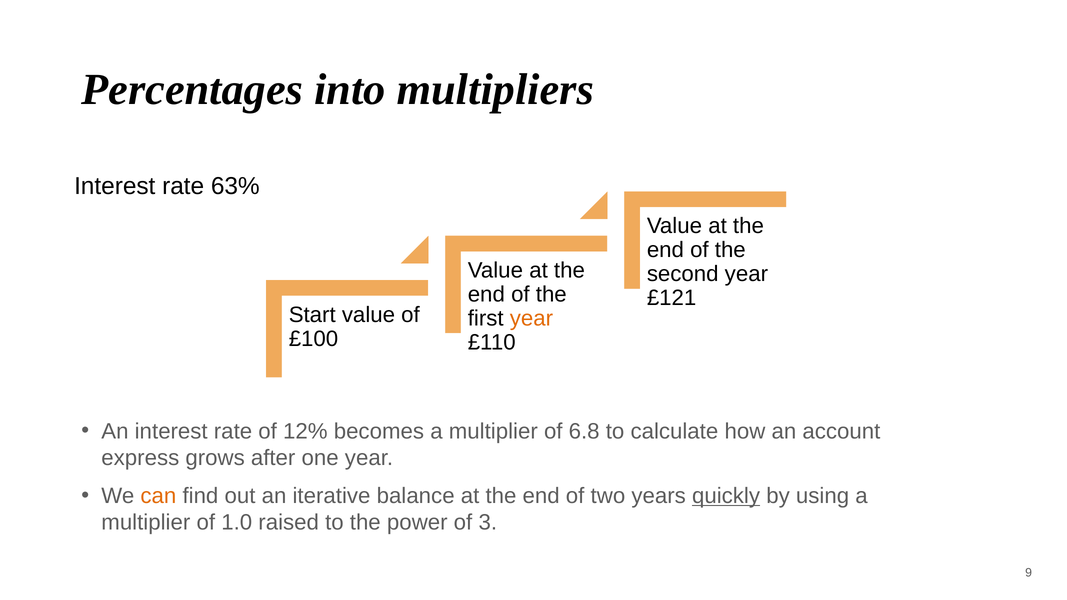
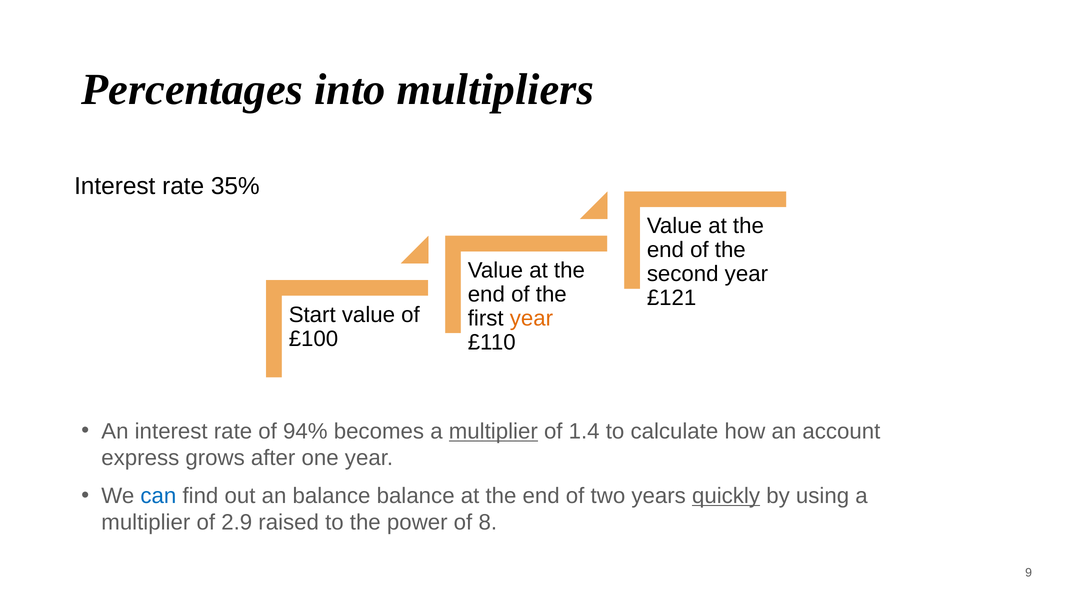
63%: 63% -> 35% (235, 186)
12%: 12% -> 94% (305, 432)
multiplier underline: none -> present (493, 432)
6.8: 6.8 -> 1.4 (584, 432)
can colour: orange -> blue (158, 496)
an iterative: iterative -> balance (332, 496)
1.0: 1.0 -> 2.9 (237, 523)
3: 3 -> 8 (488, 523)
